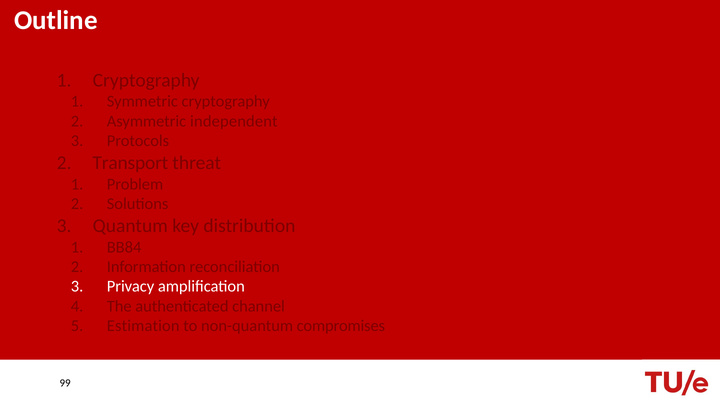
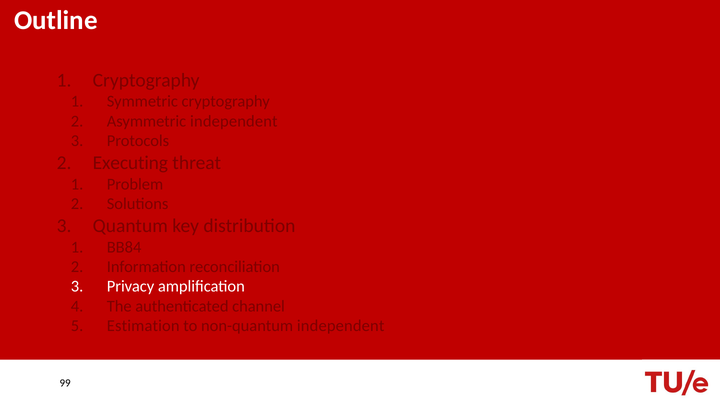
Transport: Transport -> Executing (130, 163)
non-quantum compromises: compromises -> independent (341, 326)
